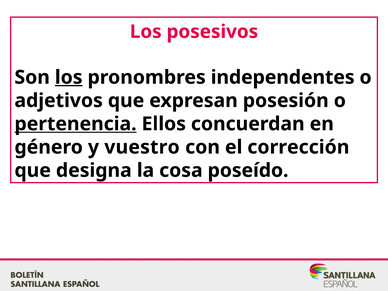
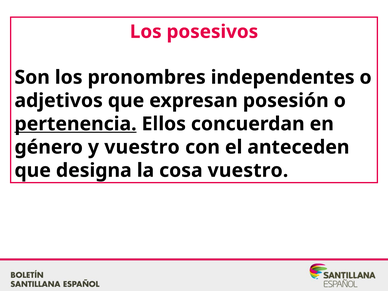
los underline: present -> none (69, 77)
corrección: corrección -> anteceden (298, 147)
cosa poseído: poseído -> vuestro (248, 170)
